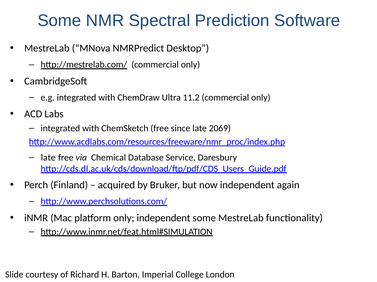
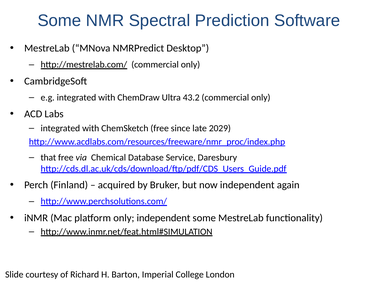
11.2: 11.2 -> 43.2 (191, 98)
2069: 2069 -> 2029 (220, 129)
late: late -> that (48, 158)
